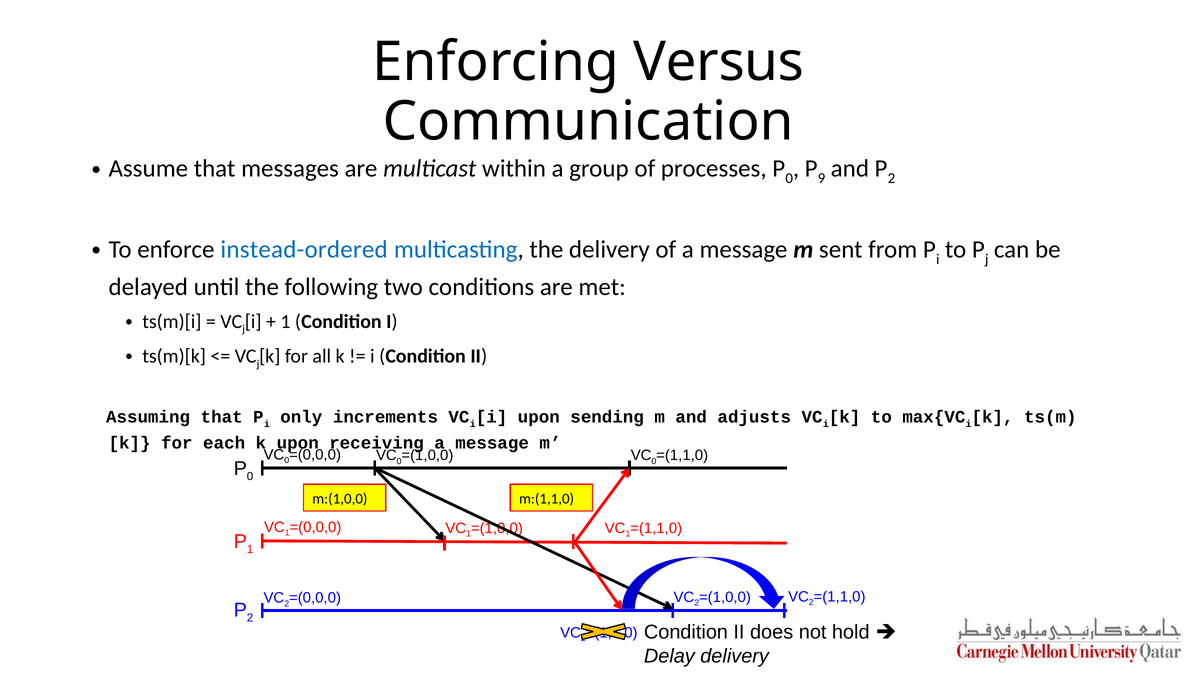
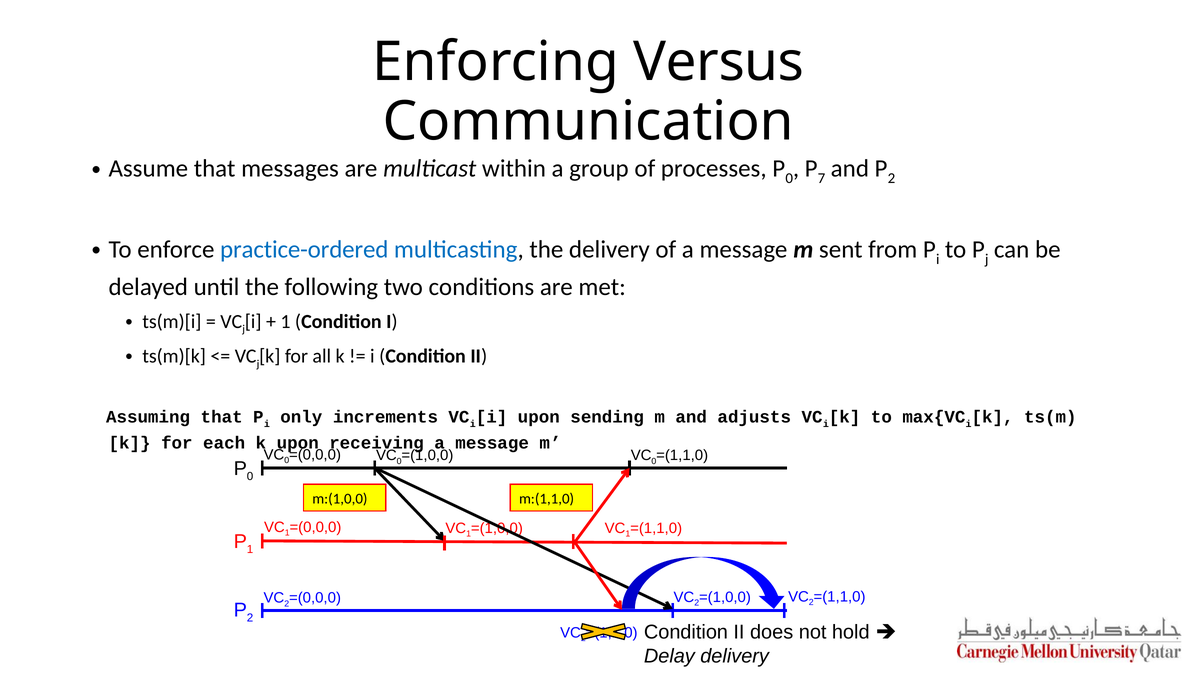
9: 9 -> 7 (821, 178)
instead-ordered: instead-ordered -> practice-ordered (304, 249)
